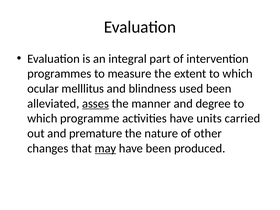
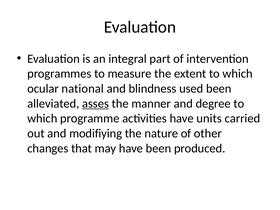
melllitus: melllitus -> national (83, 89)
premature: premature -> modifiying (96, 133)
may underline: present -> none (105, 148)
